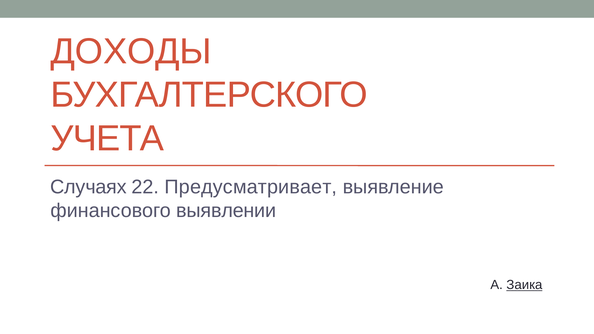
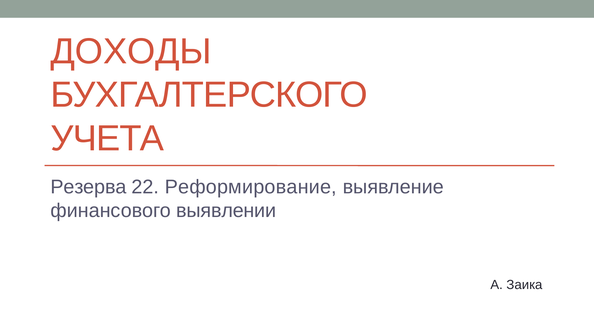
Случаях: Случаях -> Резерва (88, 187)
Предусматривает: Предусматривает -> Реформирование (251, 187)
Заика underline: present -> none (524, 285)
